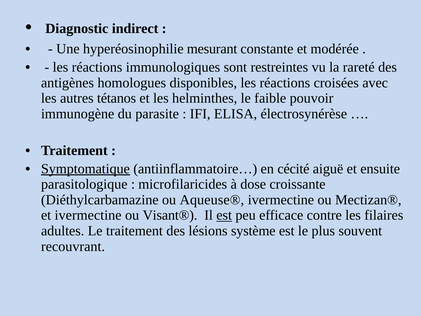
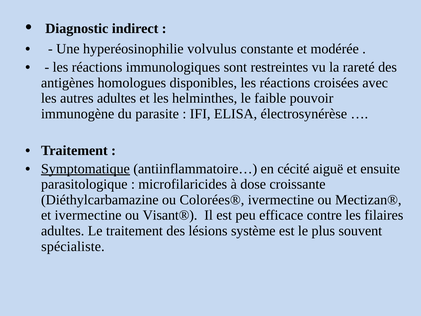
mesurant: mesurant -> volvulus (212, 49)
autres tétanos: tétanos -> adultes (117, 98)
Aqueuse®: Aqueuse® -> Colorées® (212, 200)
est underline: present -> none (224, 215)
recouvrant: recouvrant -> spécialiste (73, 246)
